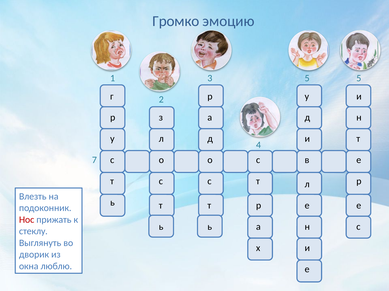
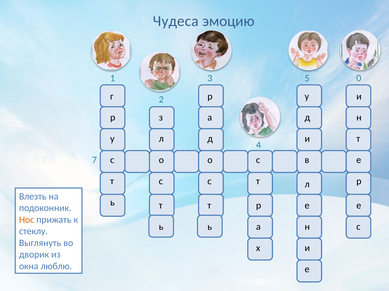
Громко: Громко -> Чудеса (176, 21)
5 5: 5 -> 0 (359, 78)
Нос colour: red -> orange (27, 220)
